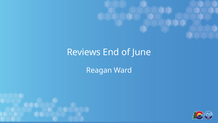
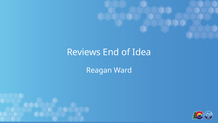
June: June -> Idea (142, 52)
